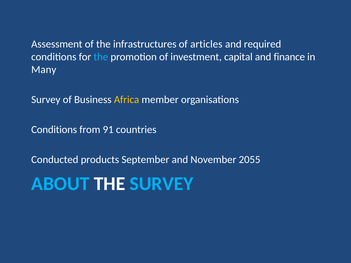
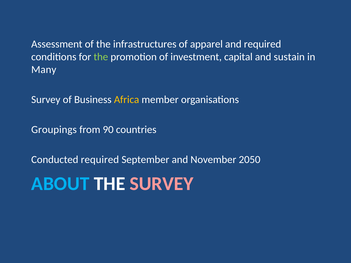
articles: articles -> apparel (206, 44)
the colour: light blue -> light green (101, 57)
finance: finance -> sustain (289, 57)
Conditions: Conditions -> Groupings (54, 130)
91: 91 -> 90 (108, 130)
Conducted products: products -> required (100, 160)
2055: 2055 -> 2050 (250, 160)
SURVEY colour: light blue -> pink (162, 184)
